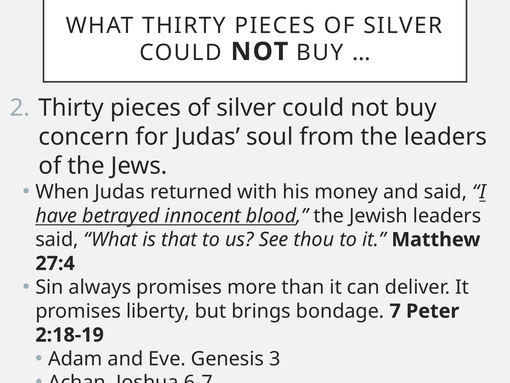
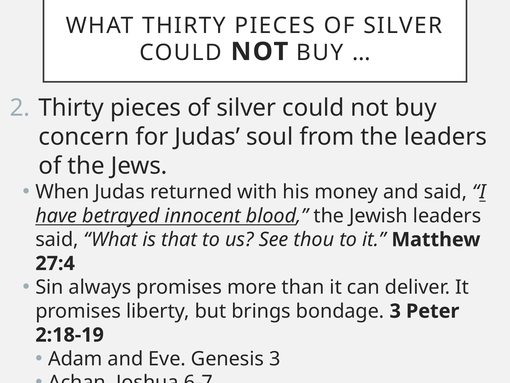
bondage 7: 7 -> 3 (395, 311)
